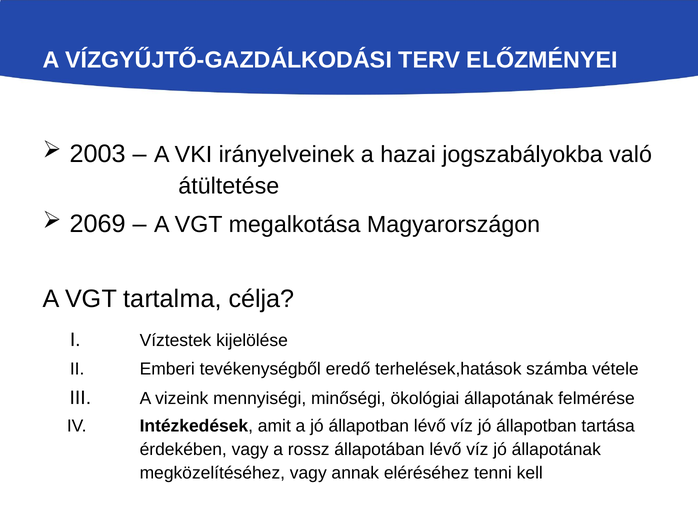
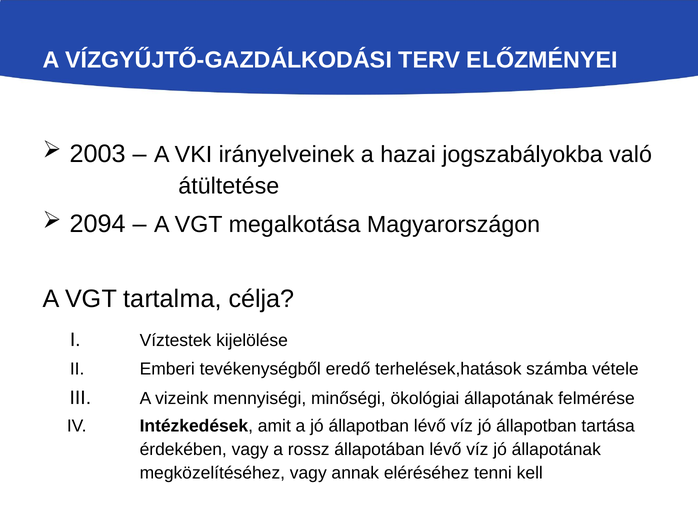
2069: 2069 -> 2094 (98, 224)
